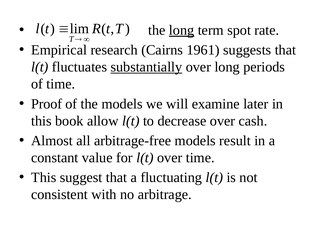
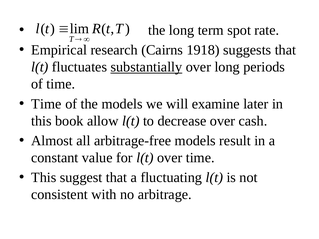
long underline: present -> none (182, 30)
1961: 1961 -> 1918 (203, 50)
Proof: Proof -> Time (46, 104)
